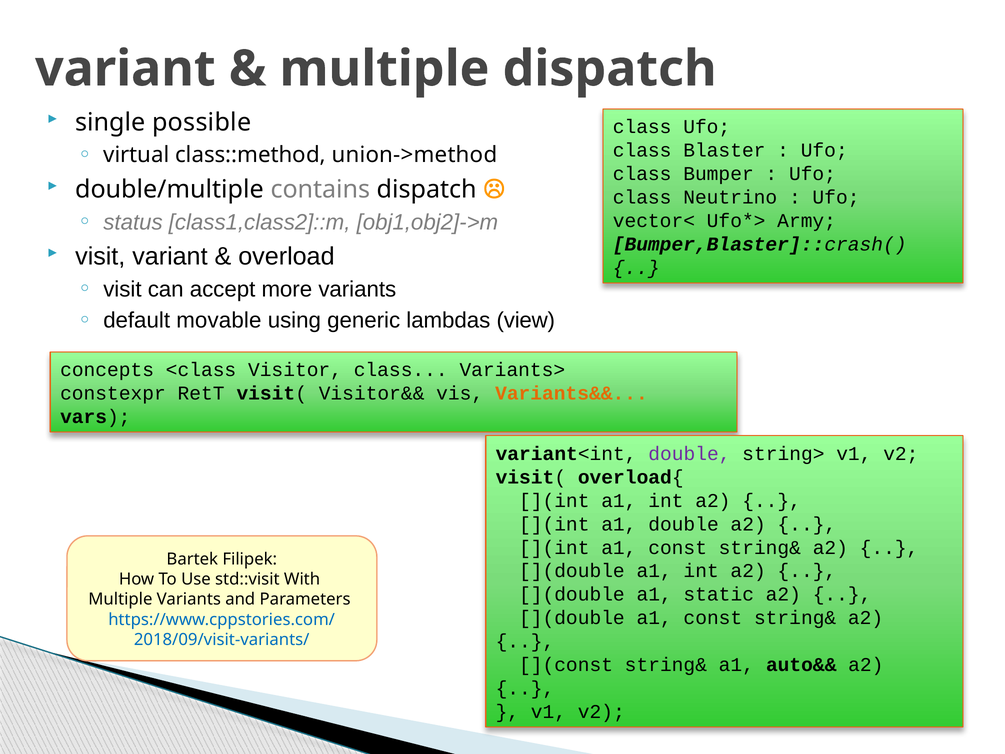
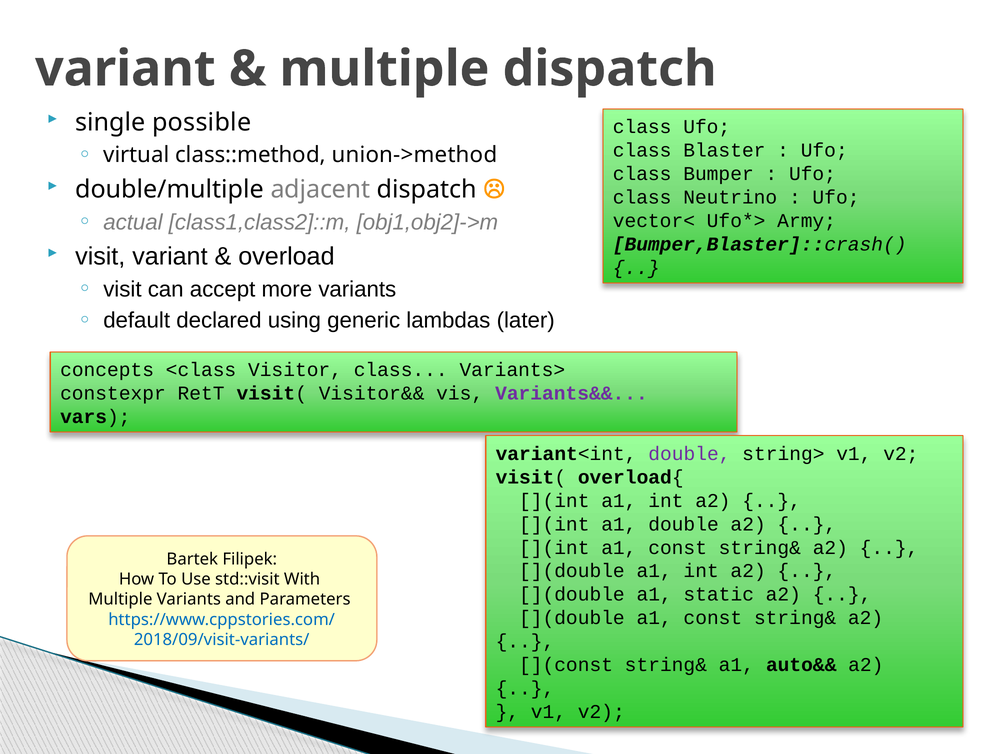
contains: contains -> adjacent (320, 189)
status: status -> actual (133, 222)
movable: movable -> declared (219, 320)
view: view -> later (526, 320)
Variants&& colour: orange -> purple (571, 393)
